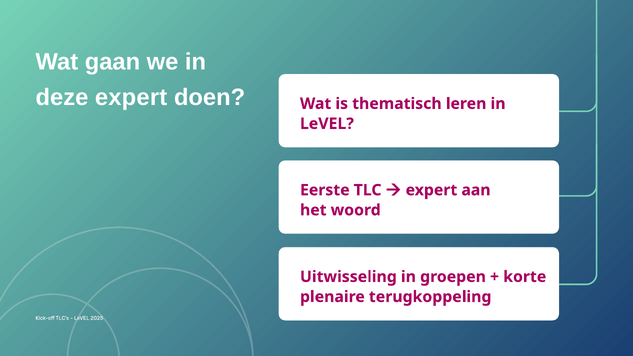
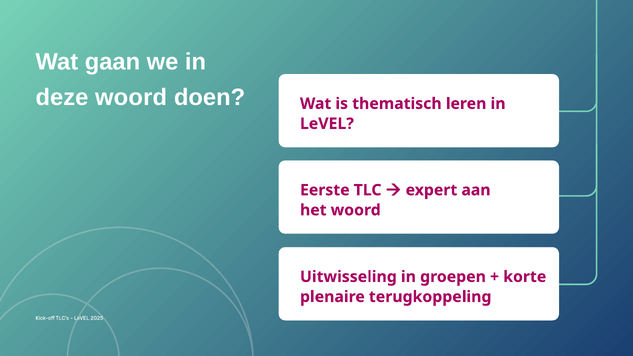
deze expert: expert -> woord (131, 97)
